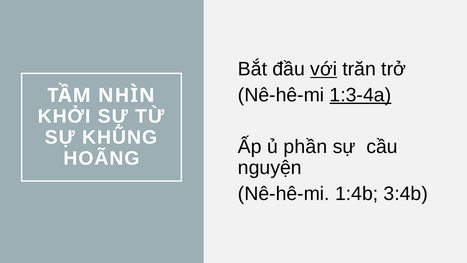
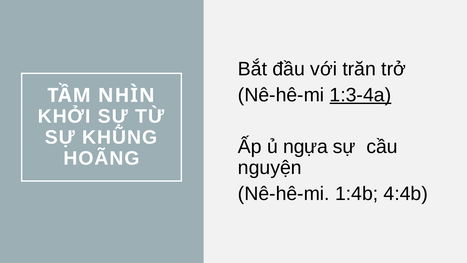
với underline: present -> none (324, 69)
phần: phần -> ngựa (306, 147)
3:4b: 3:4b -> 4:4b (406, 193)
